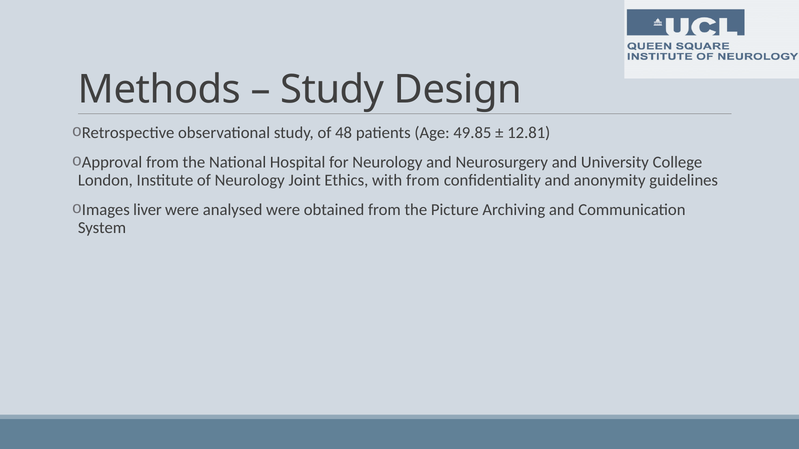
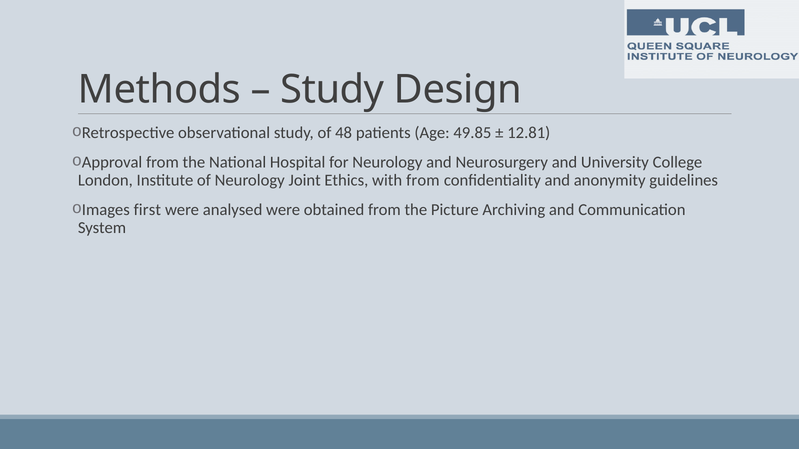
liver: liver -> first (147, 210)
